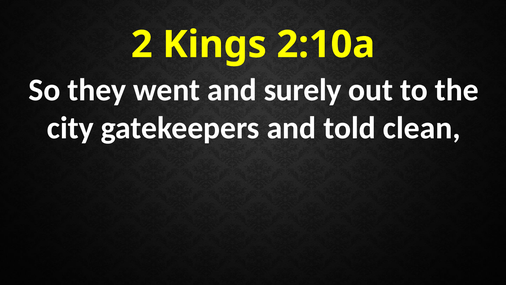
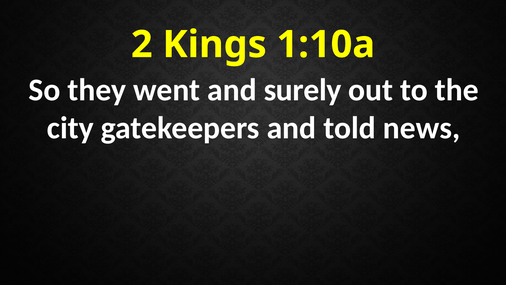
2:10a: 2:10a -> 1:10a (326, 45)
clean: clean -> news (422, 128)
